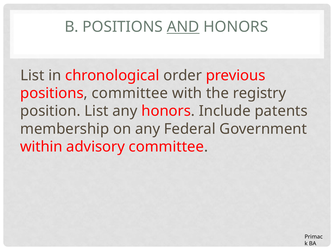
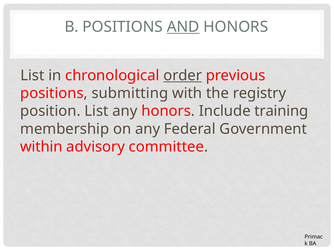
order underline: none -> present (183, 76)
positions committee: committee -> submitting (130, 93)
patents: patents -> training (281, 111)
